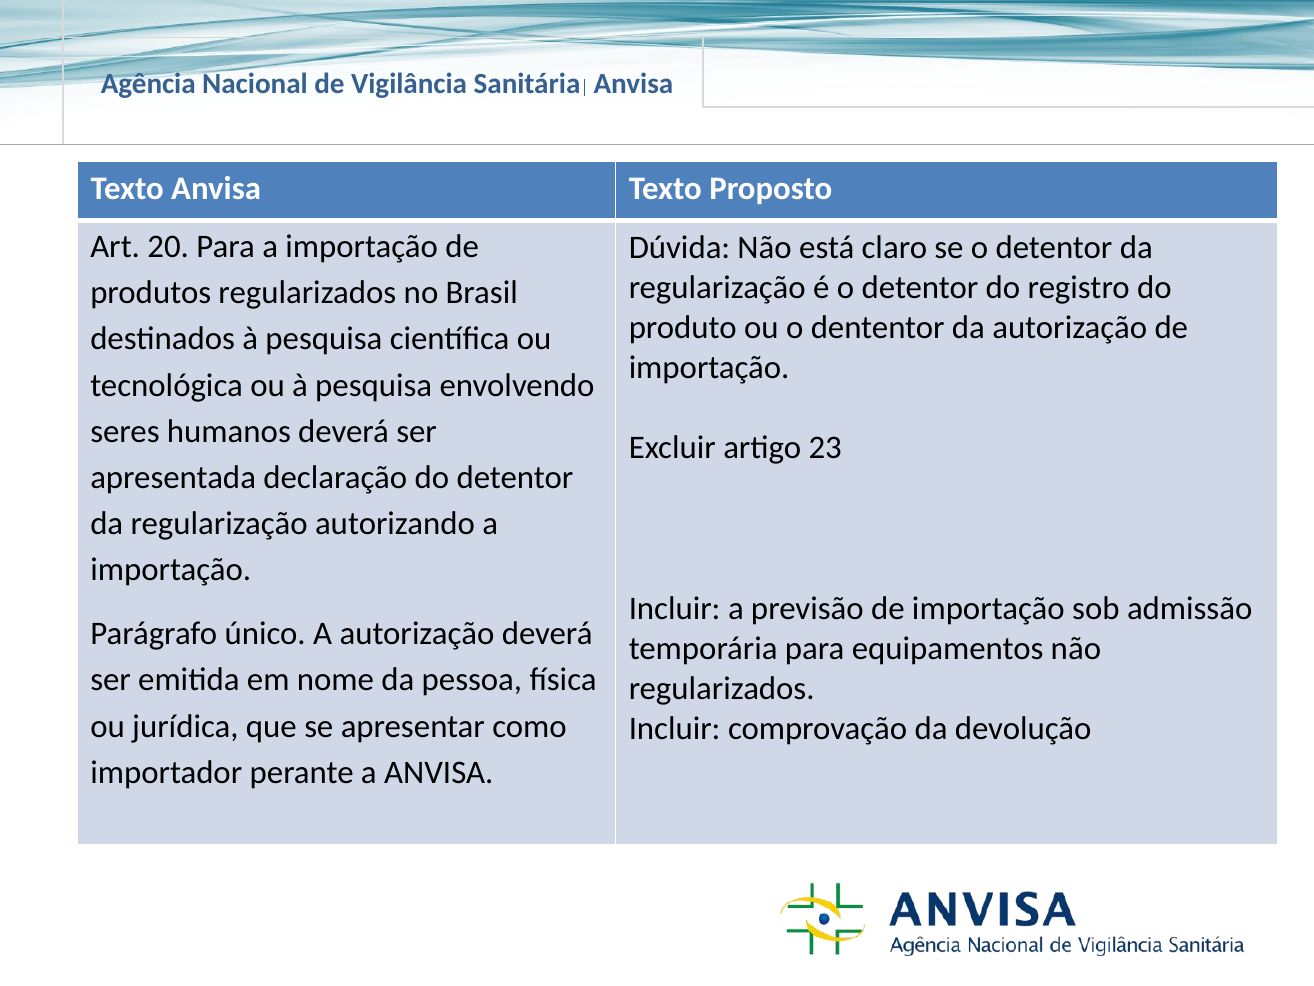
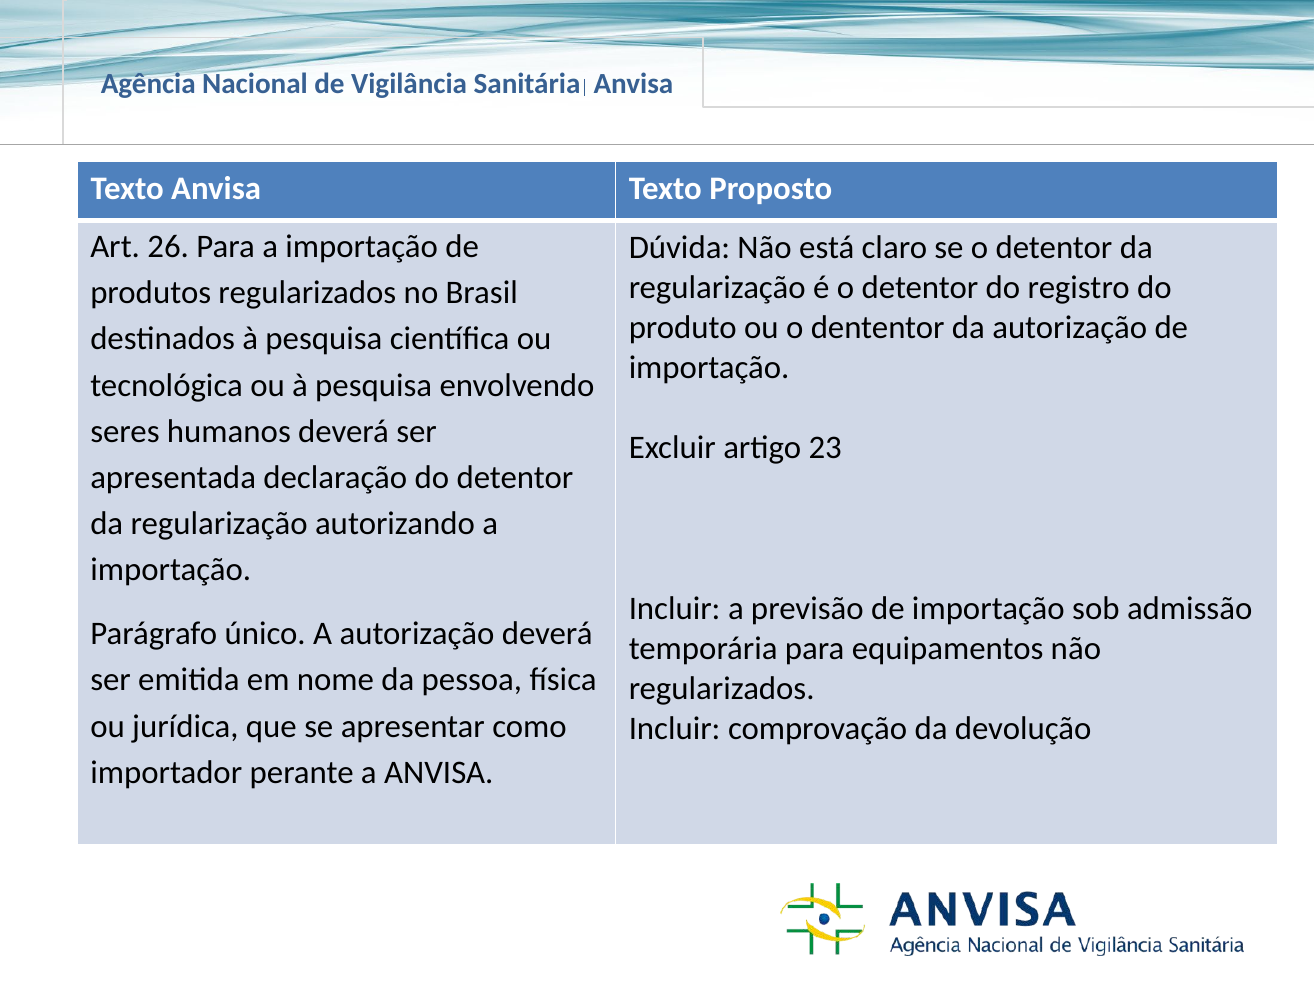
20: 20 -> 26 (168, 247)
